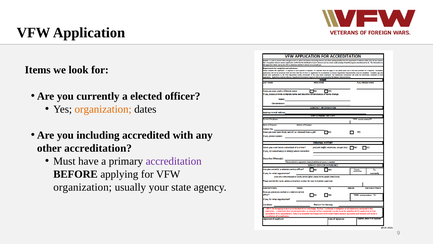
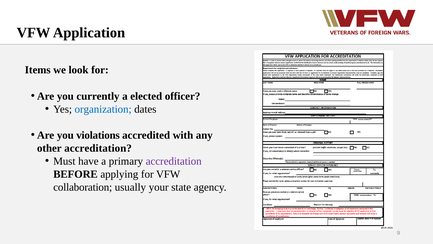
organization colour: orange -> blue (103, 109)
including: including -> violations (98, 135)
organization: organization -> collaboration (83, 187)
